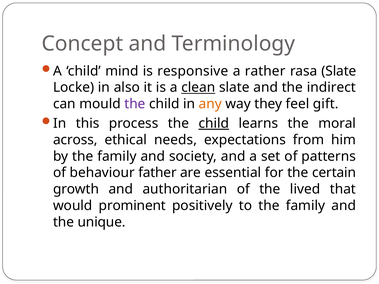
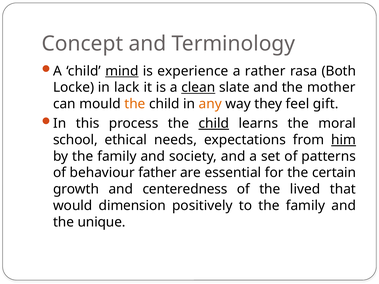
mind underline: none -> present (122, 71)
responsive: responsive -> experience (193, 71)
rasa Slate: Slate -> Both (339, 71)
also: also -> lack (127, 88)
indirect: indirect -> mother (331, 88)
the colour: purple -> orange (135, 104)
across: across -> school (75, 140)
him underline: none -> present (344, 140)
authoritarian: authoritarian -> centeredness (185, 189)
prominent: prominent -> dimension (132, 206)
